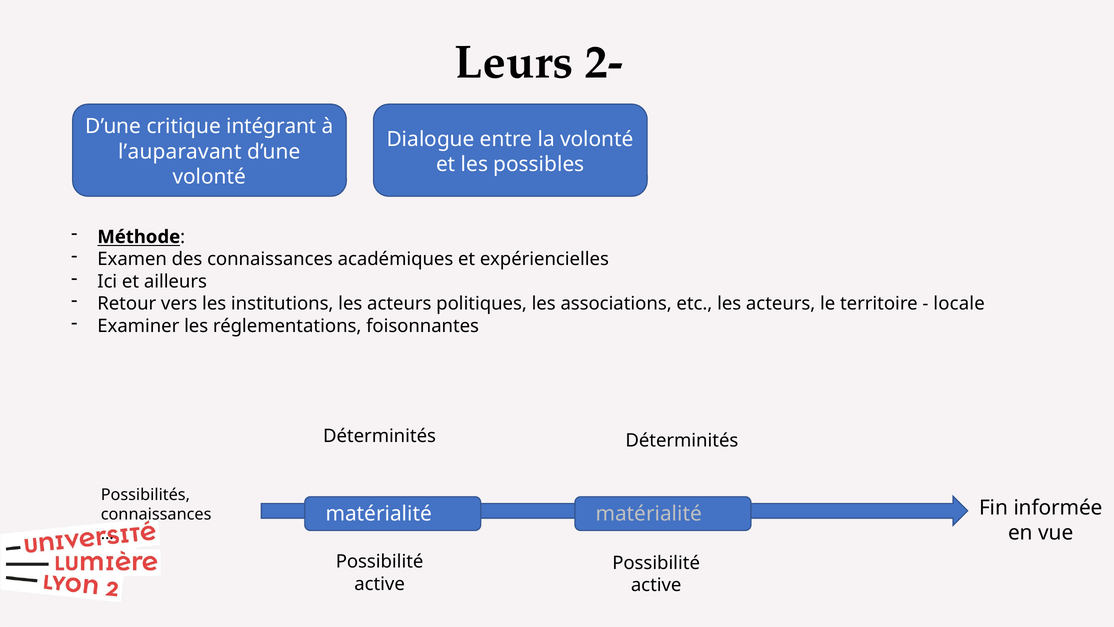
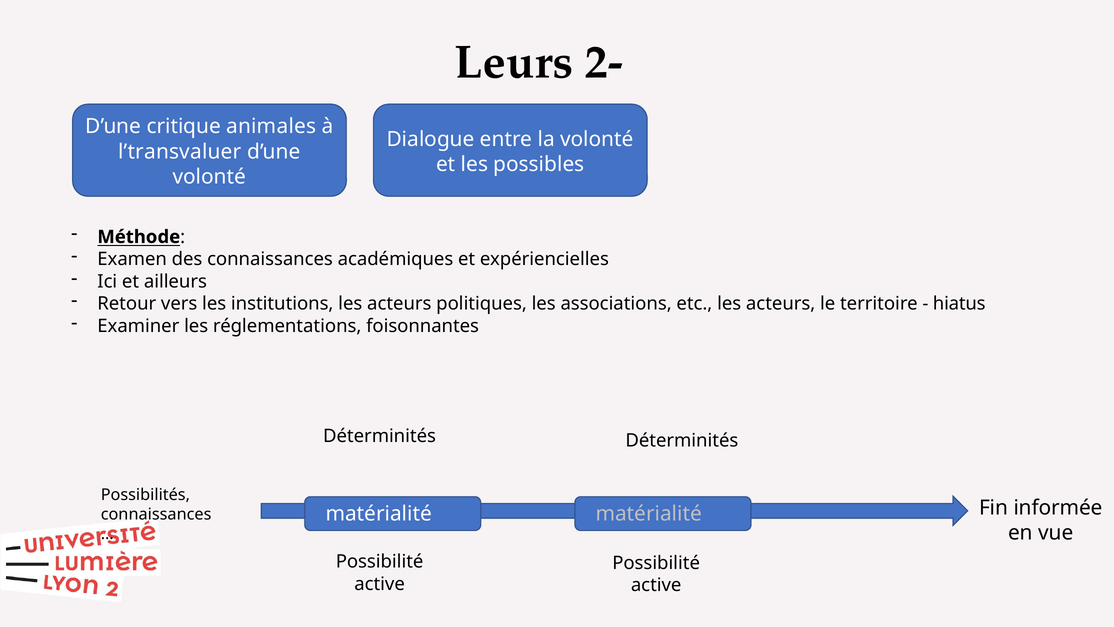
intégrant: intégrant -> animales (271, 126)
l’auparavant: l’auparavant -> l’transvaluer (180, 152)
locale: locale -> hiatus (959, 304)
